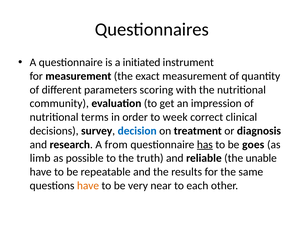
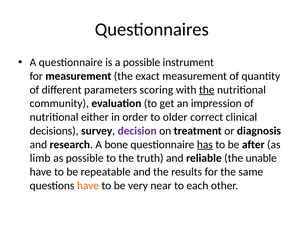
a initiated: initiated -> possible (142, 62)
the underline: none -> present (207, 90)
terms: terms -> either (95, 117)
week: week -> older (175, 117)
decision colour: blue -> purple (137, 131)
from: from -> bone (116, 145)
goes: goes -> after (253, 145)
